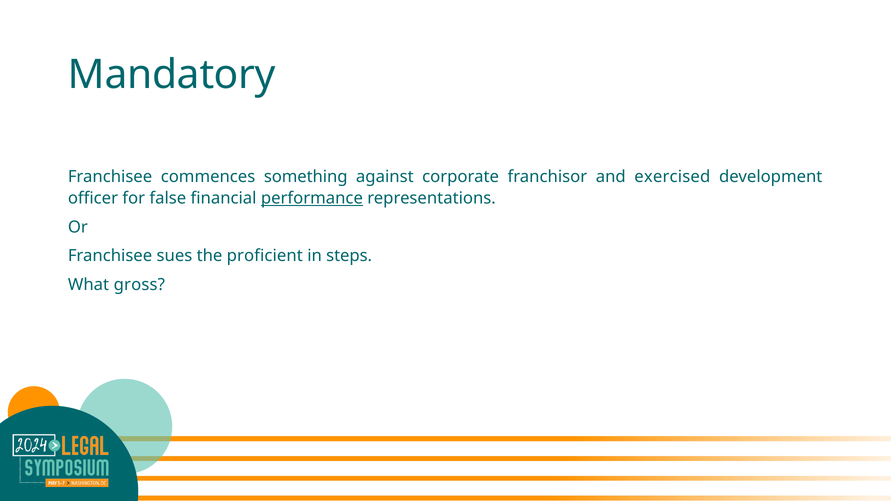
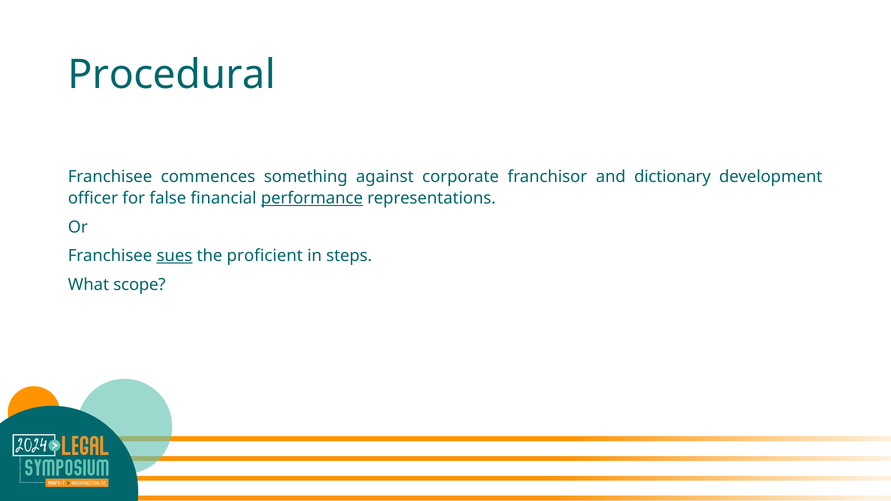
Mandatory: Mandatory -> Procedural (172, 75)
exercised: exercised -> dictionary (673, 177)
sues underline: none -> present (174, 256)
gross: gross -> scope (139, 285)
